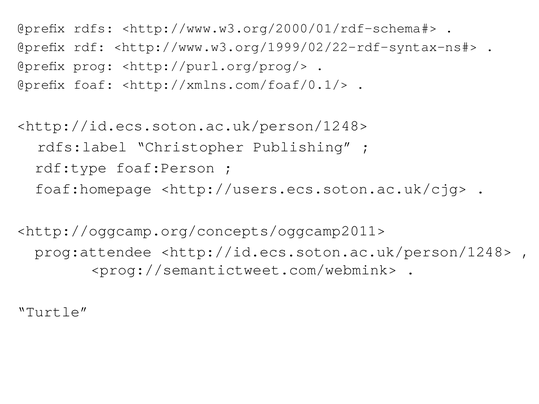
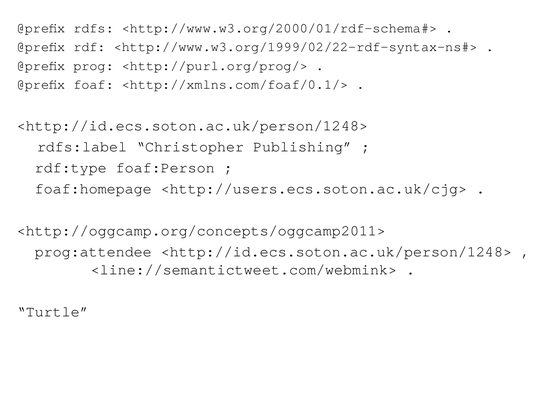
<prog://semantictweet.com/webmink>: <prog://semantictweet.com/webmink> -> <line://semantictweet.com/webmink> (244, 270)
